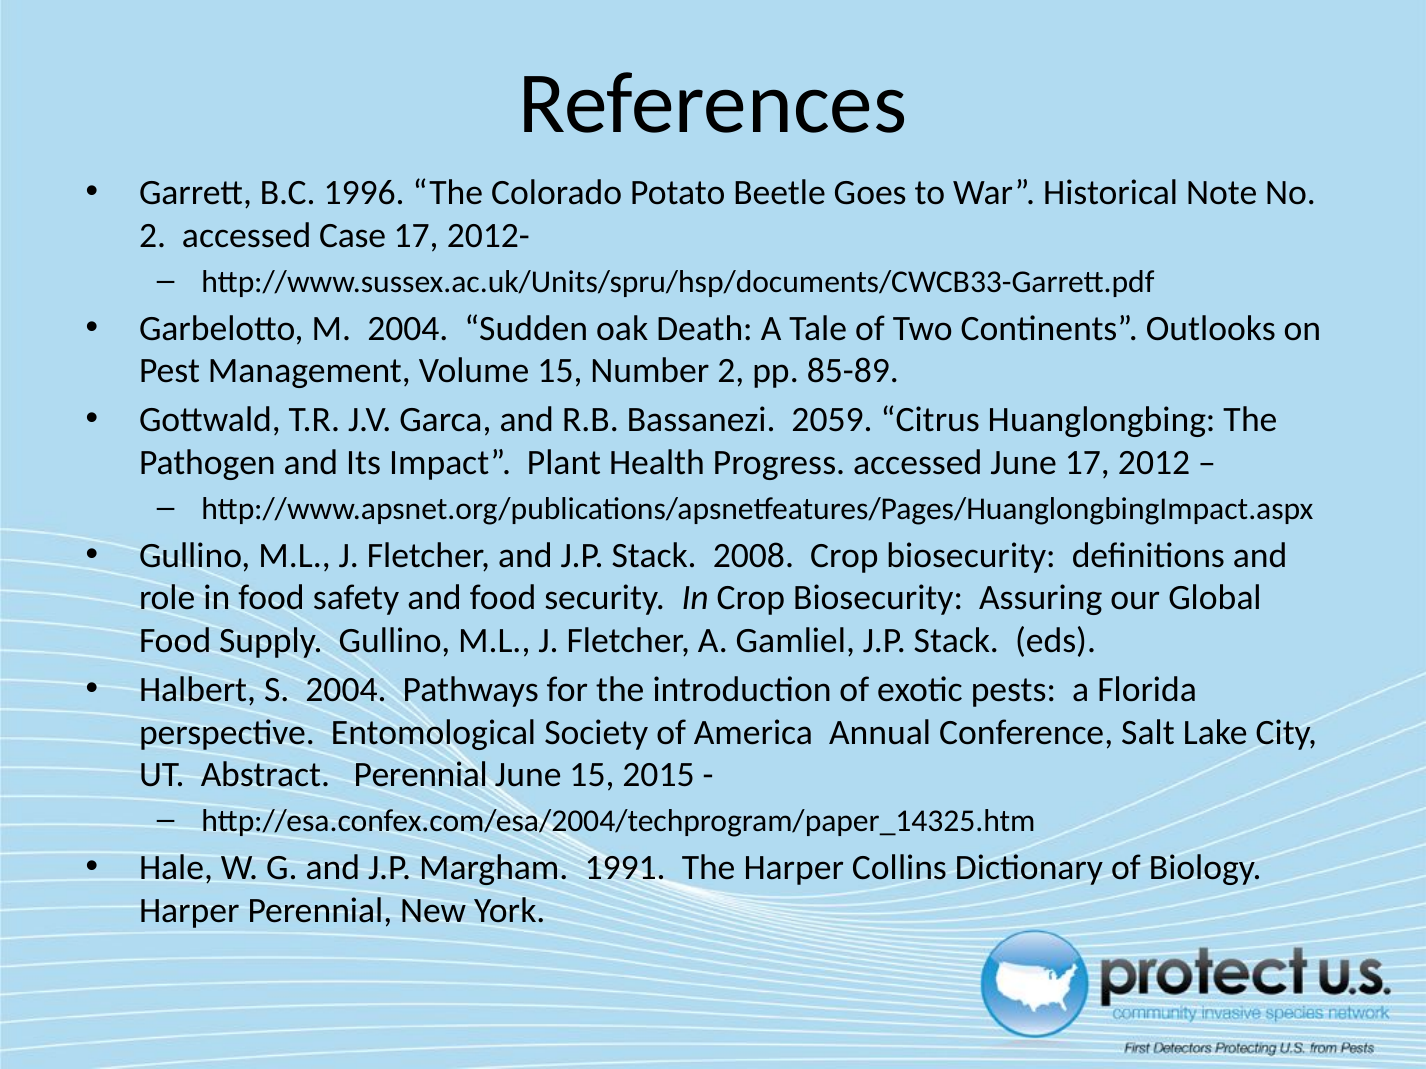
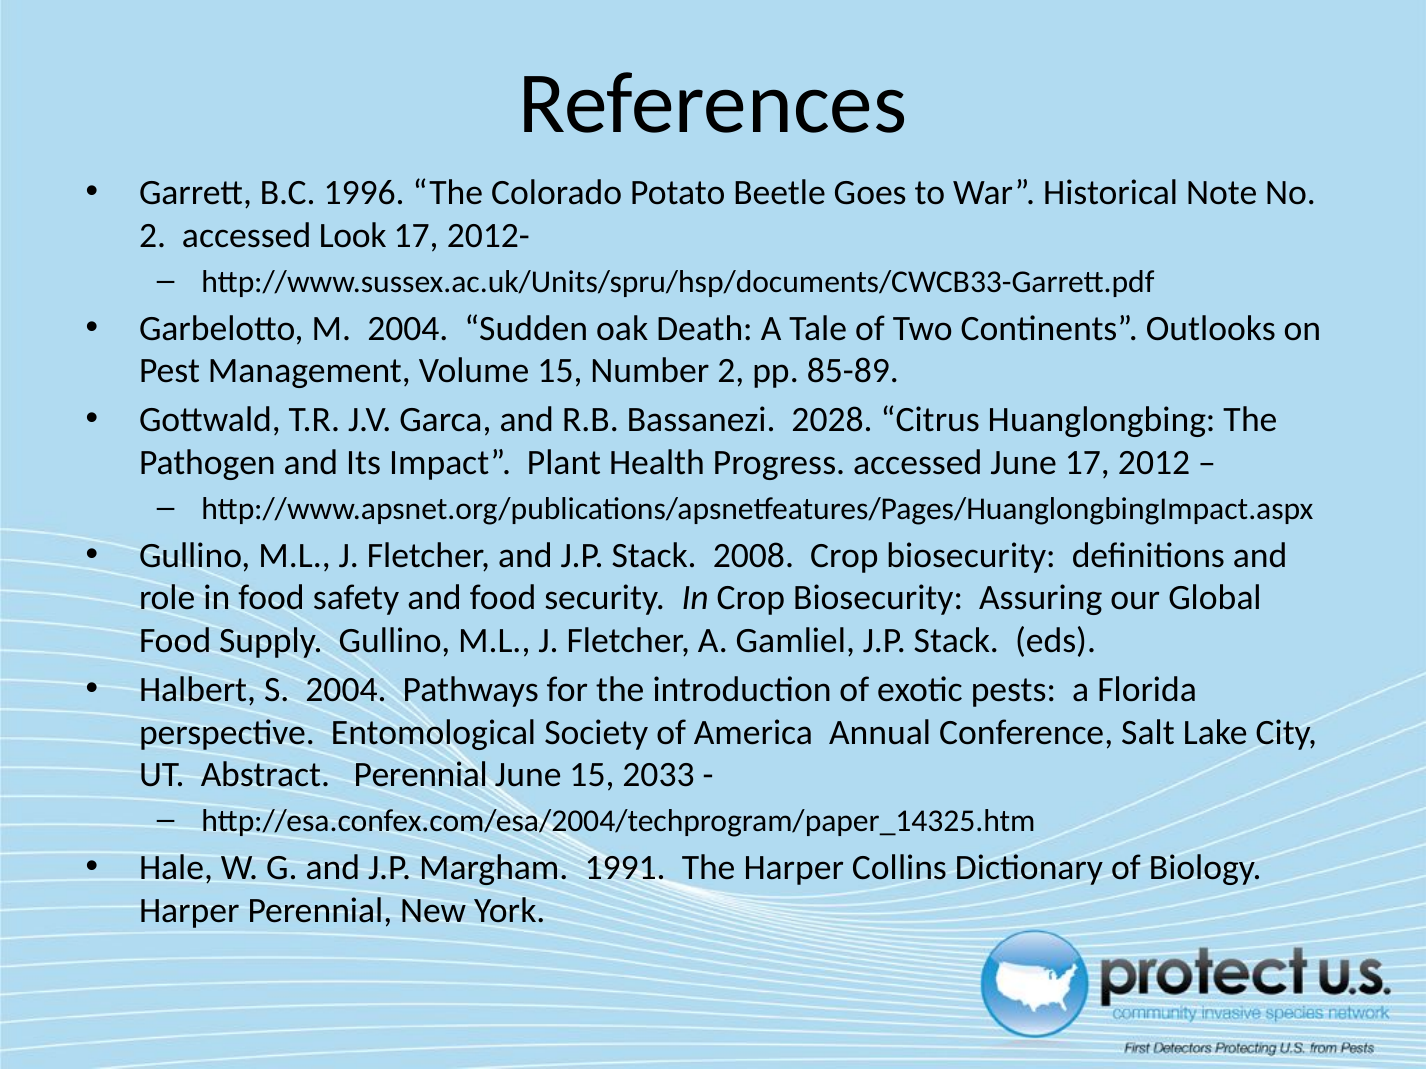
Case: Case -> Look (353, 236)
2059: 2059 -> 2028 (832, 420)
2015: 2015 -> 2033 (658, 775)
